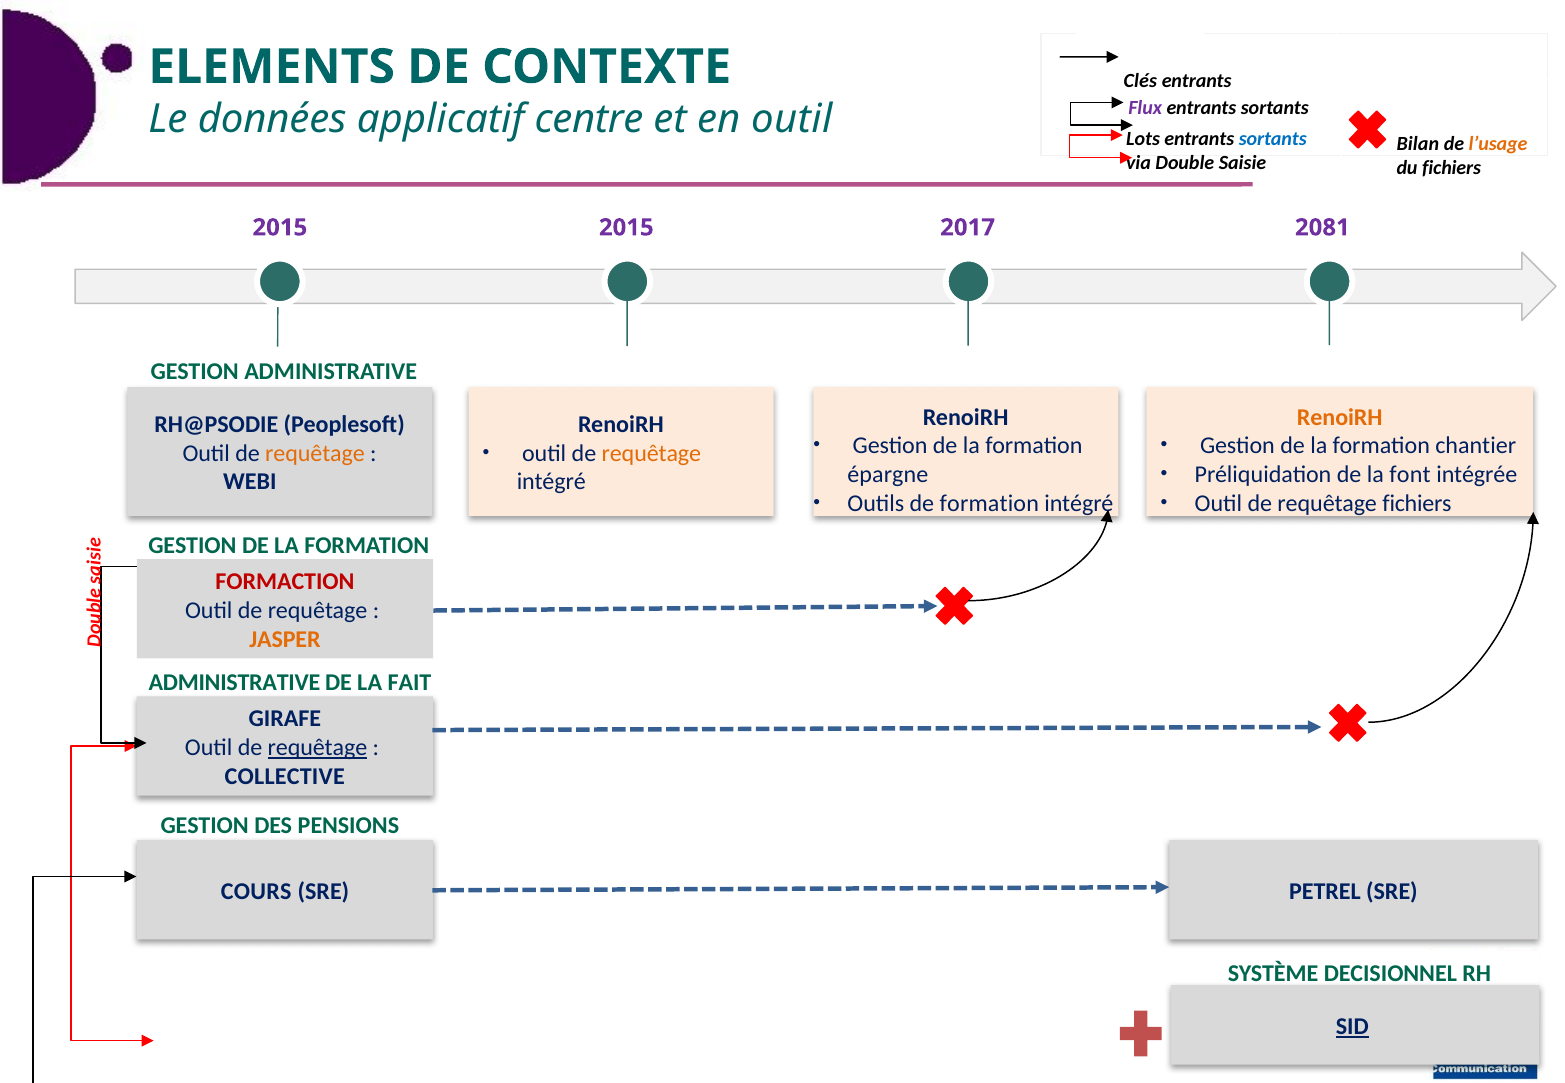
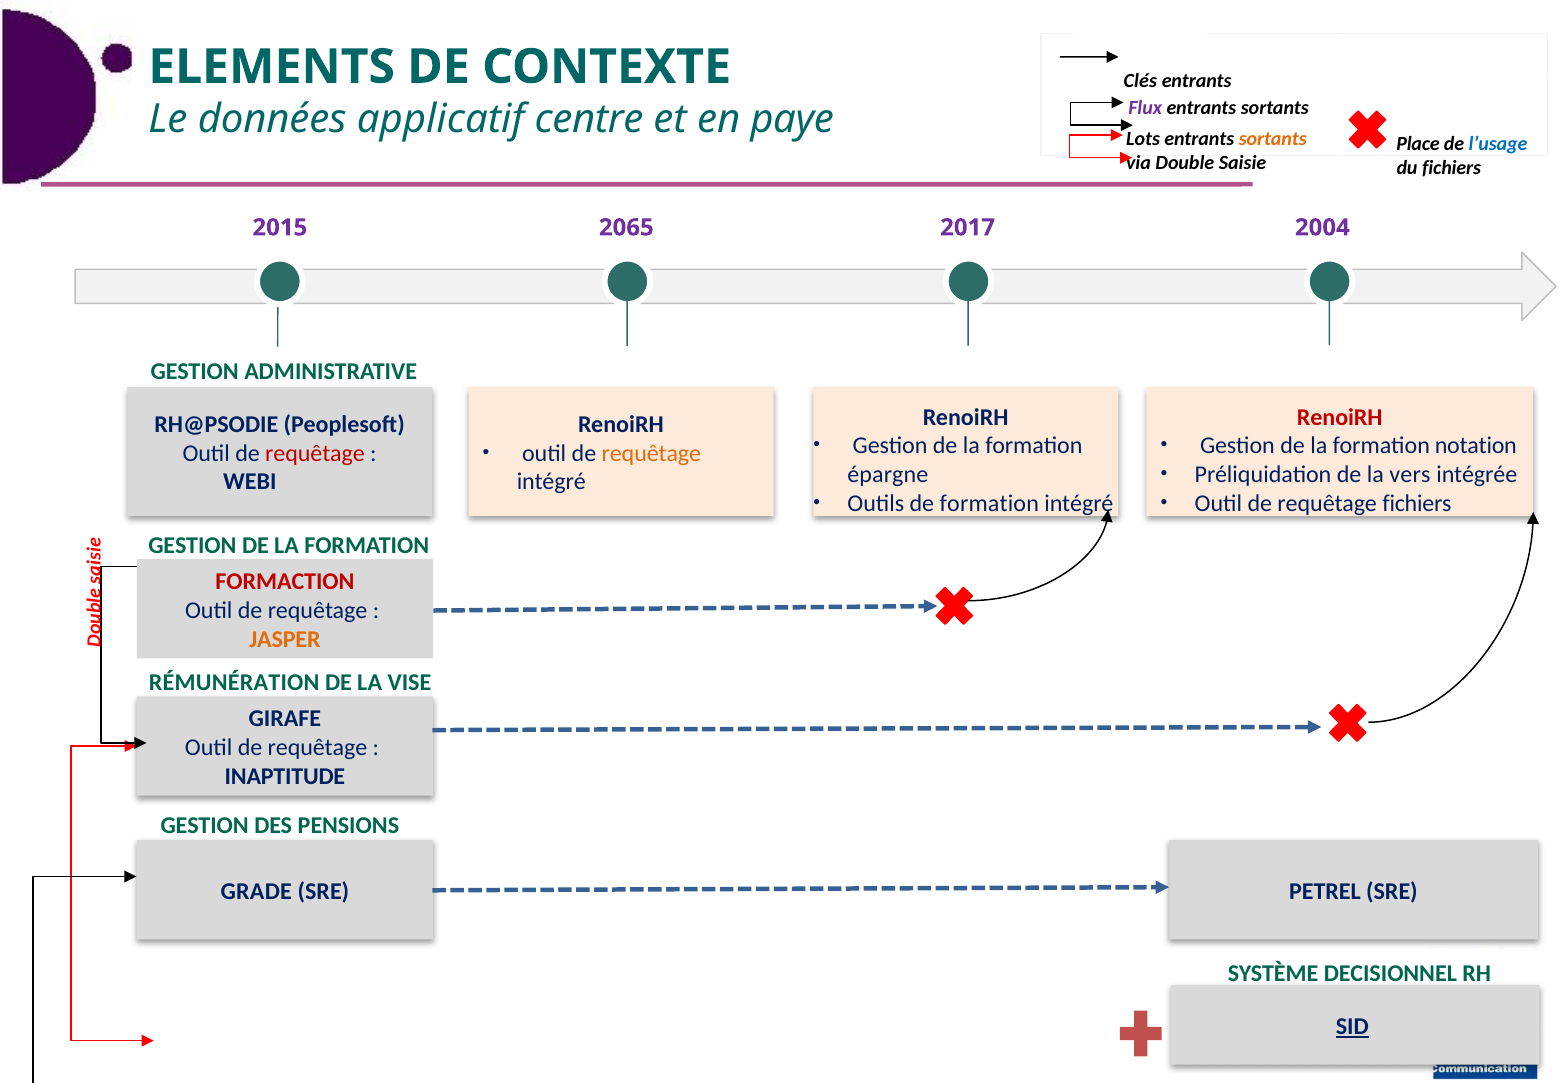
en outil: outil -> paye (792, 119)
sortants colour: blue -> orange (1273, 139)
Bilan: Bilan -> Place (1418, 144)
l’usage colour: orange -> blue (1498, 144)
2015: 2015 -> 2065 (626, 228)
2081: 2081 -> 2004 (1322, 228)
RenoiRH colour: orange -> red (1340, 417)
chantier: chantier -> notation (1476, 446)
requêtage colour: orange -> red (315, 453)
font: font -> vers (1410, 475)
ADMINISTRATIVE: ADMINISTRATIVE -> RÉMUNÉRATION (234, 683)
FAIT: FAIT -> VISE (409, 683)
requêtage underline: present -> none (317, 748)
COLLECTIVE: COLLECTIVE -> INAPTITUDE (285, 777)
COURS: COURS -> GRADE (256, 892)
